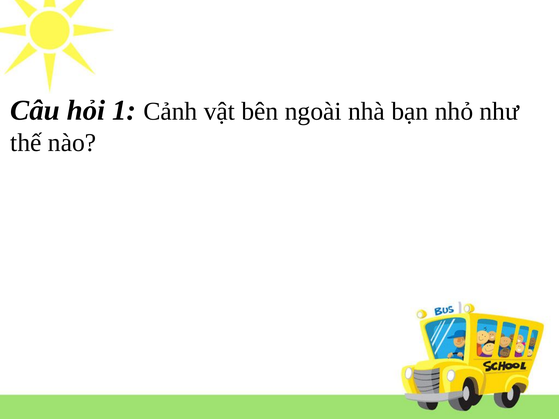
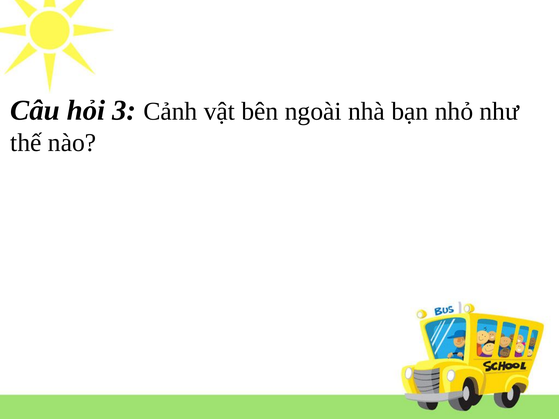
1: 1 -> 3 (124, 111)
